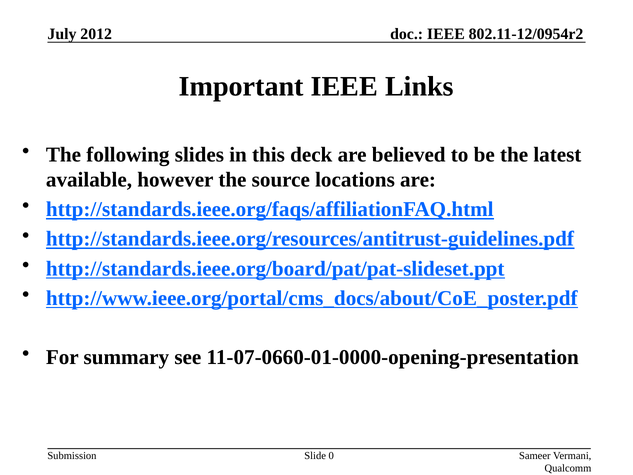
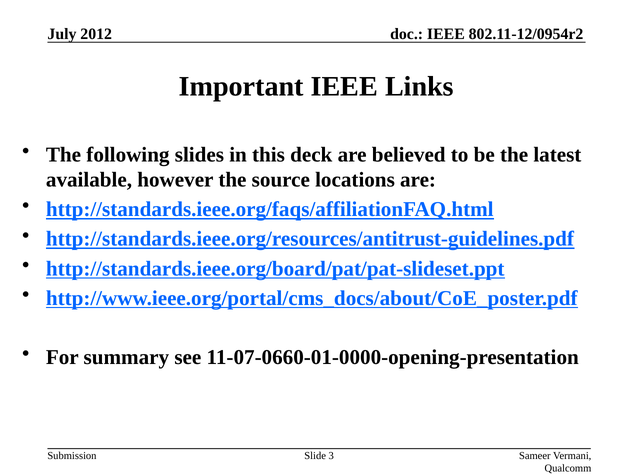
0: 0 -> 3 (331, 455)
